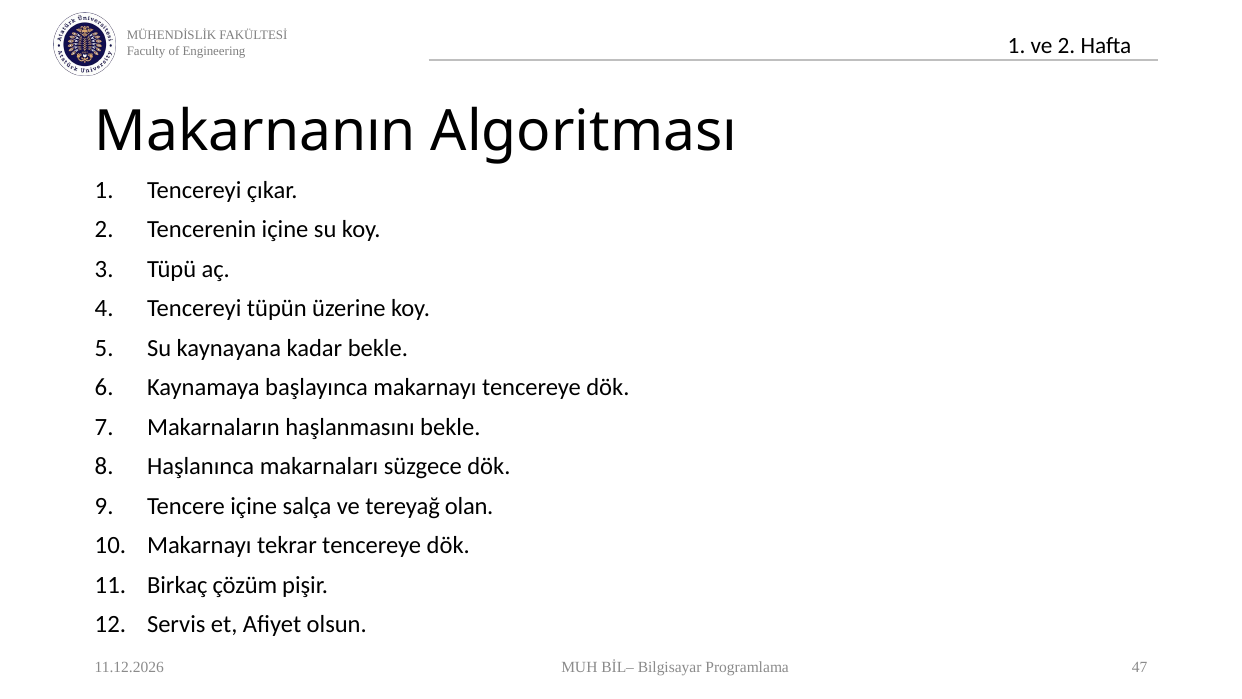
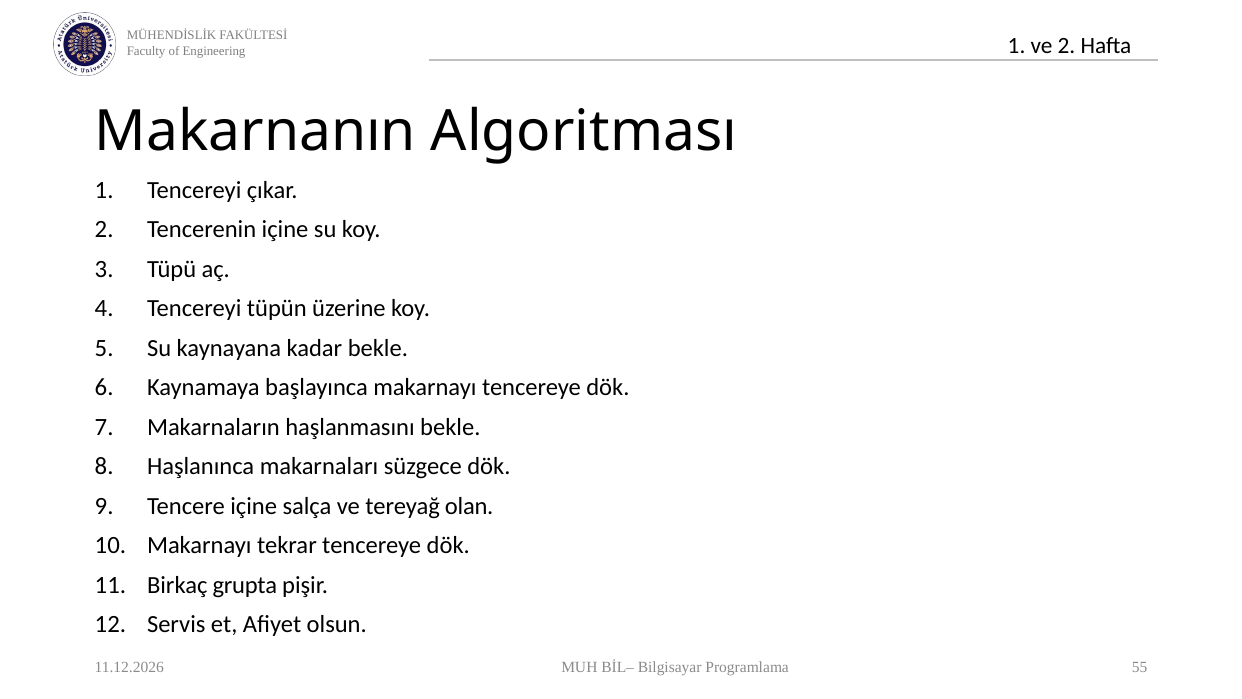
çözüm: çözüm -> grupta (245, 585)
47: 47 -> 55 (1140, 667)
